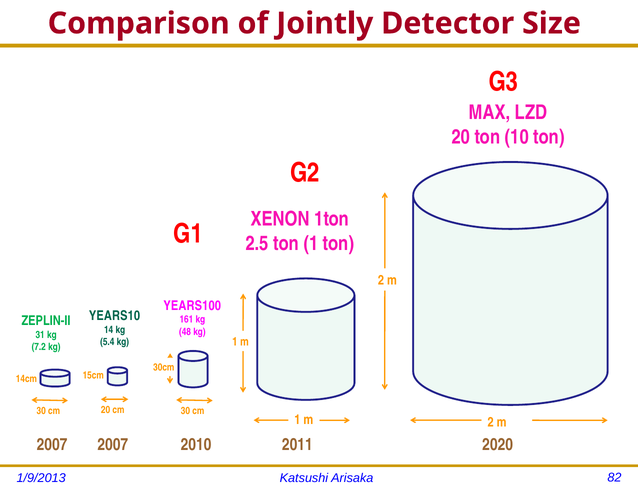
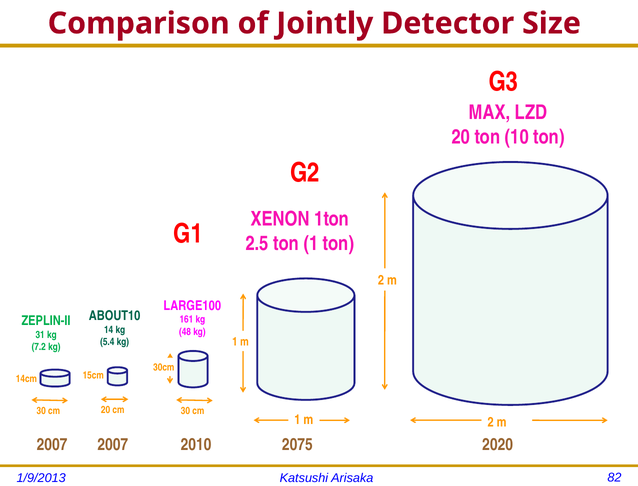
YEARS100: YEARS100 -> LARGE100 (192, 306)
YEARS10: YEARS10 -> ABOUT10 (115, 316)
2011: 2011 -> 2075 (297, 445)
